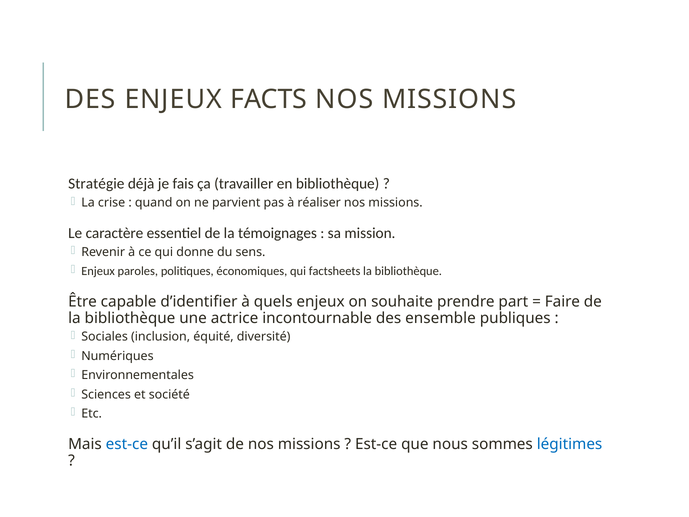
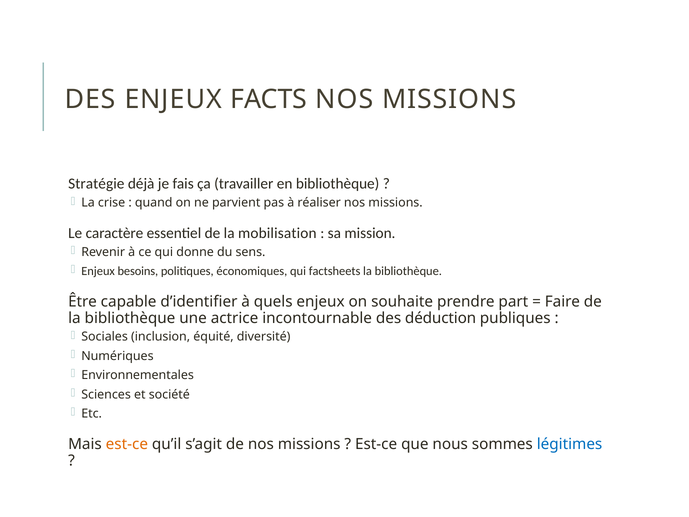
témoignages: témoignages -> mobilisation (277, 233)
paroles: paroles -> besoins (138, 271)
ensemble: ensemble -> déduction (441, 318)
est-ce colour: blue -> orange (127, 444)
